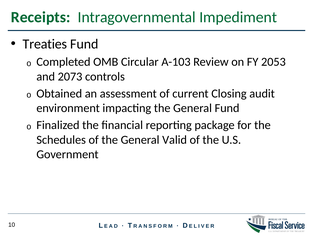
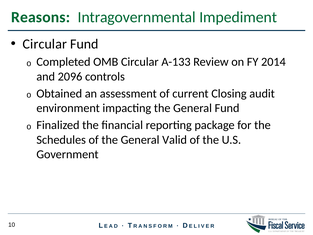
Receipts: Receipts -> Reasons (41, 17)
Treaties: Treaties -> Circular (45, 44)
A-103: A-103 -> A-133 (176, 62)
2053: 2053 -> 2014 (273, 62)
2073: 2073 -> 2096 (70, 76)
